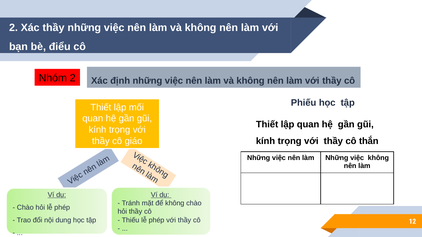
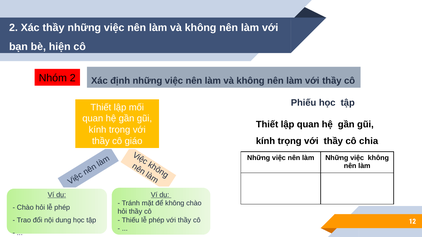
điểu: điểu -> hiện (60, 47)
thắn: thắn -> chia (369, 141)
